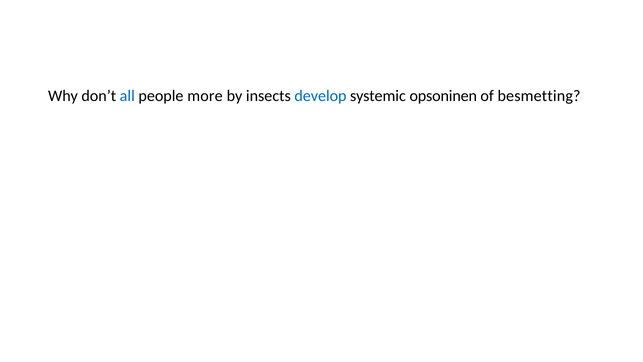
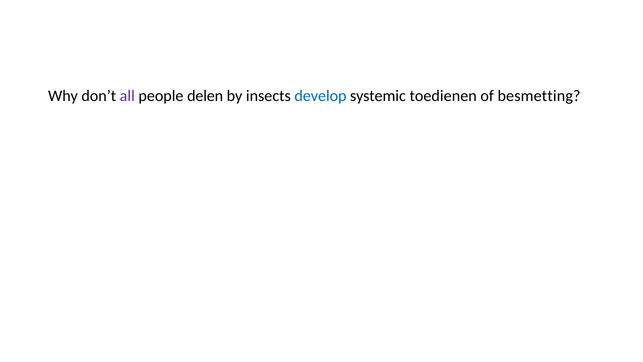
all colour: blue -> purple (127, 96)
more: more -> delen (205, 96)
opsoninen: opsoninen -> toedienen (443, 96)
